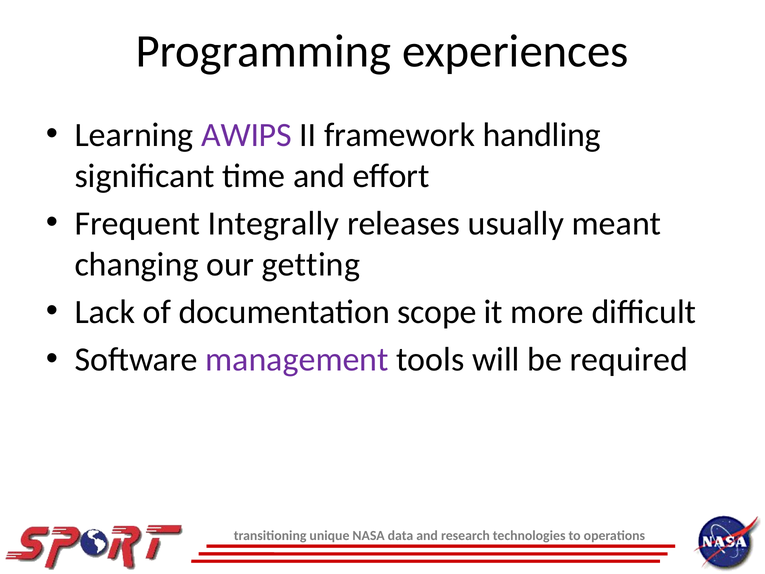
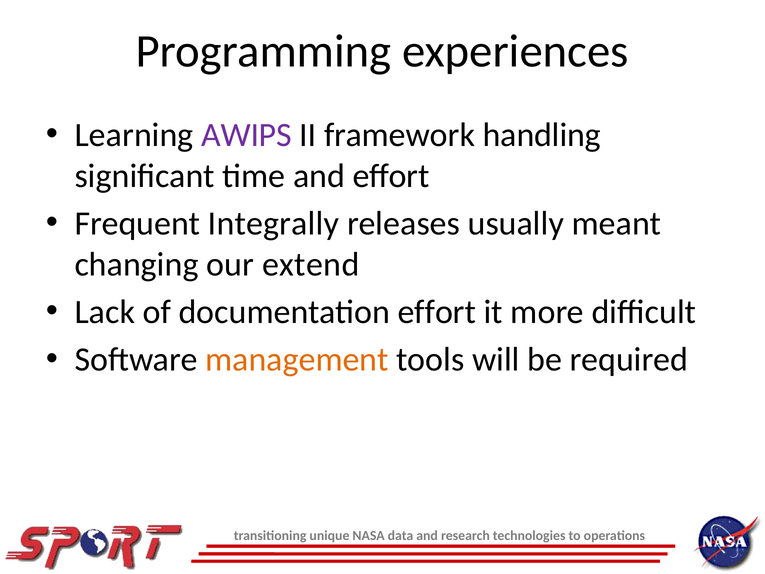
getting: getting -> extend (311, 264)
documentation scope: scope -> effort (437, 312)
management colour: purple -> orange (297, 359)
